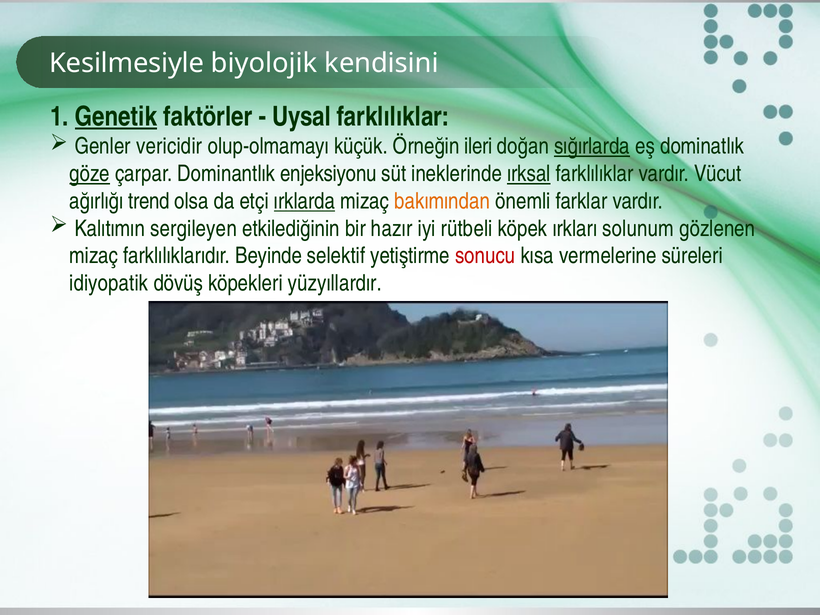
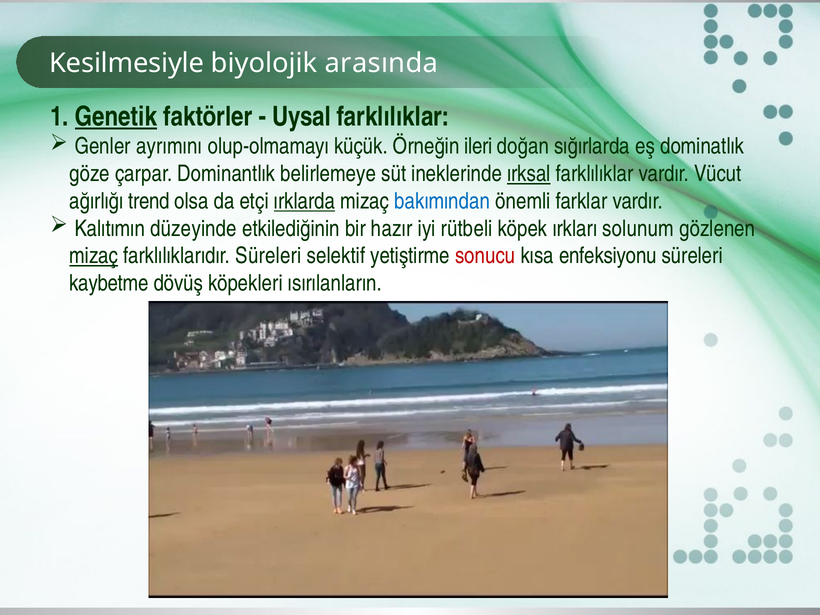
kendisini: kendisini -> arasında (381, 63)
vericidir: vericidir -> ayrımını (169, 146)
sığırlarda underline: present -> none (592, 146)
göze underline: present -> none (90, 174)
enjeksiyonu: enjeksiyonu -> belirlemeye (328, 174)
bakımından colour: orange -> blue (442, 201)
sergileyen: sergileyen -> düzeyinde (194, 229)
mizaç underline: none -> present (94, 256)
farklılıklarıdır Beyinde: Beyinde -> Süreleri (268, 256)
vermelerine: vermelerine -> enfeksiyonu (608, 256)
idiyopatik: idiyopatik -> kaybetme (109, 283)
yüzyıllardır: yüzyıllardır -> ısırılanların (335, 283)
